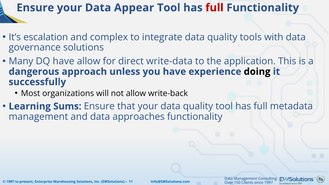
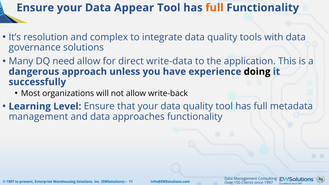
full colour: red -> orange (215, 8)
escalation: escalation -> resolution (46, 37)
DQ have: have -> need (64, 61)
Sums: Sums -> Level (67, 106)
